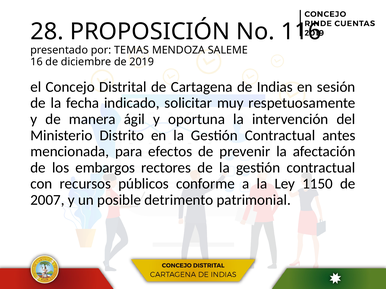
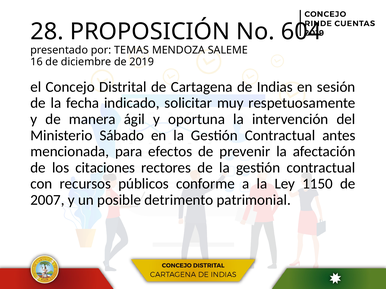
116: 116 -> 604 (301, 32)
Distrito: Distrito -> Sábado (122, 136)
embargos: embargos -> citaciones (105, 168)
